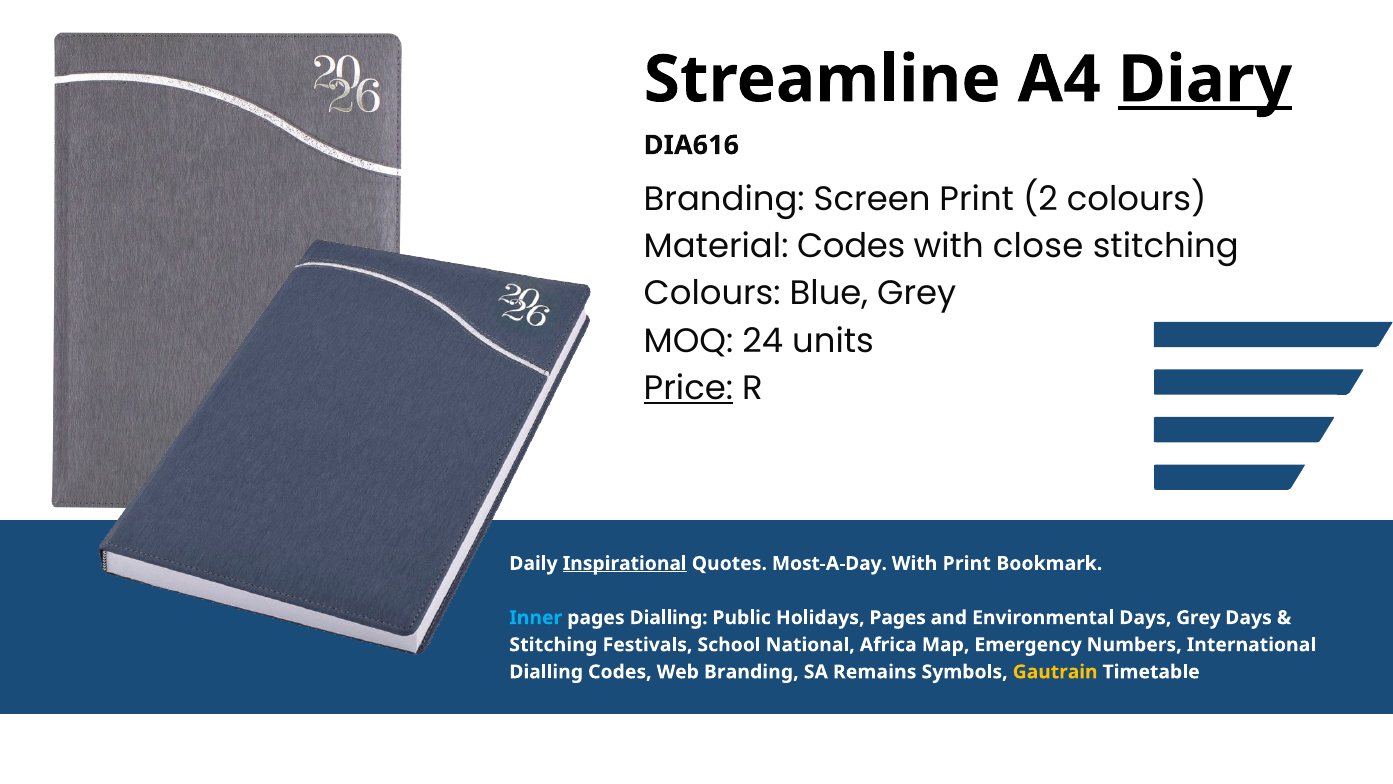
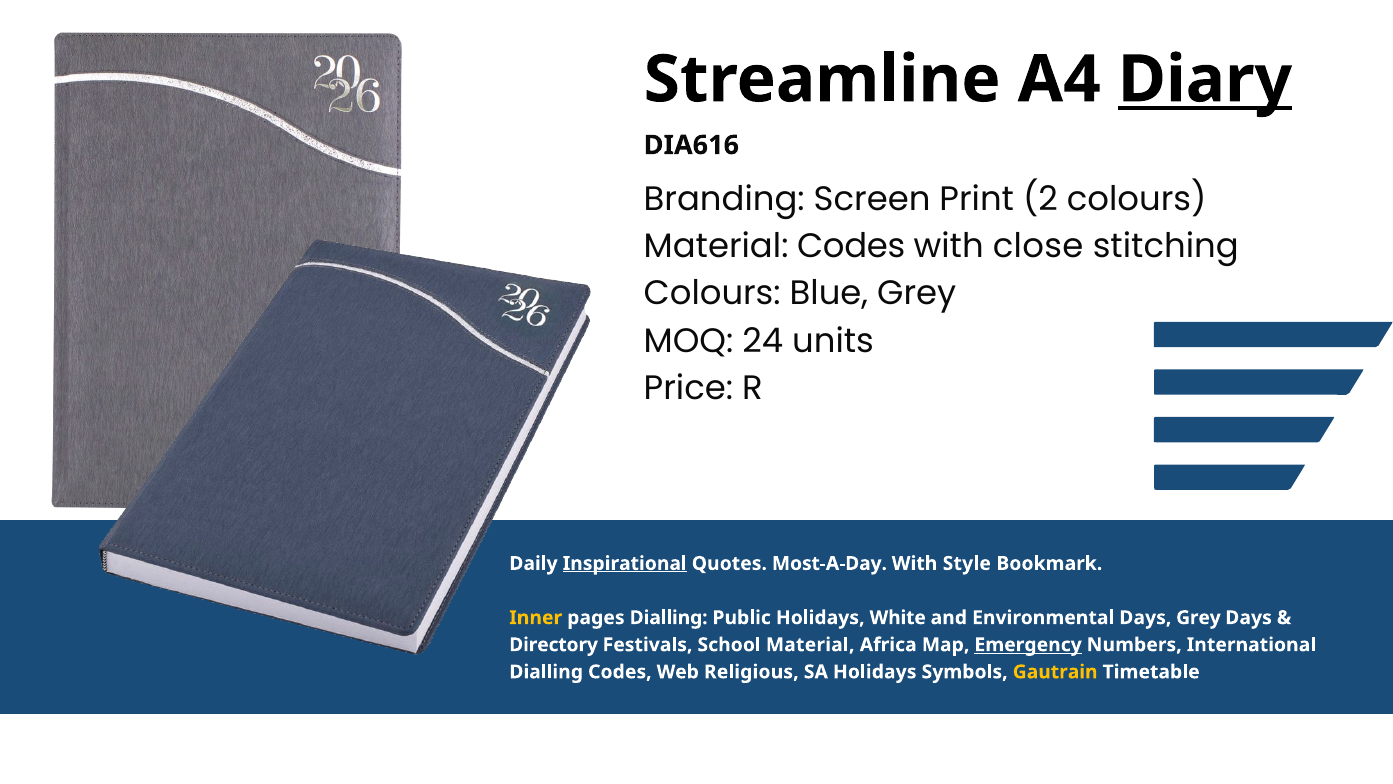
Price underline: present -> none (688, 388)
With Print: Print -> Style (967, 563)
Inner colour: light blue -> yellow (536, 617)
Holidays Pages: Pages -> White (898, 617)
Stitching: Stitching -> Directory (554, 644)
School National: National -> Material (810, 644)
Emergency underline: none -> present (1028, 644)
Web Branding: Branding -> Religious (751, 672)
SA Remains: Remains -> Holidays (875, 672)
